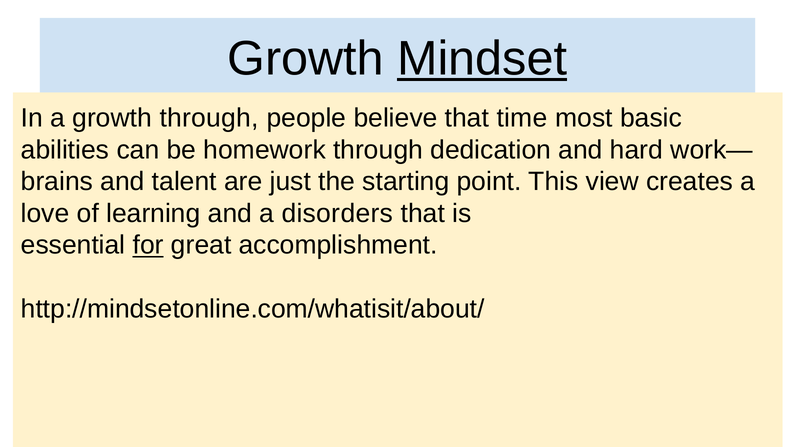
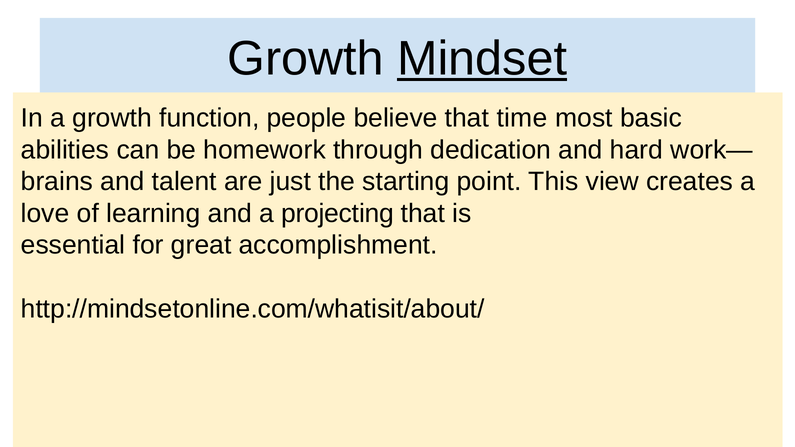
growth through: through -> function (209, 118)
disorders: disorders -> projecting (338, 214)
for underline: present -> none (148, 245)
